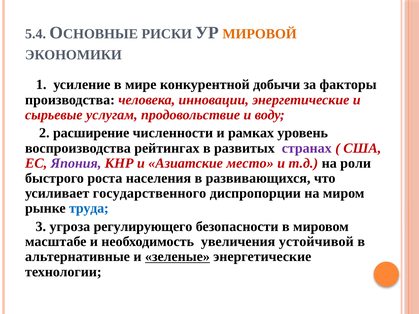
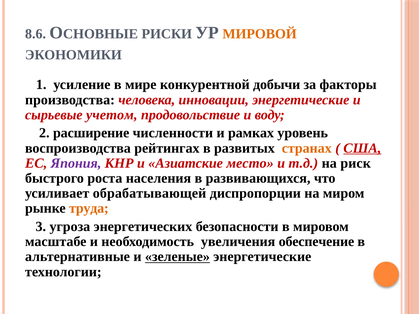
5.4: 5.4 -> 8.6 (36, 34)
услугам: услугам -> учетом (112, 115)
странах colour: purple -> orange (307, 148)
США underline: none -> present (362, 148)
роли: роли -> риск (356, 163)
государственного: государственного -> обрабатывающей (150, 193)
труда colour: blue -> orange (89, 209)
регулирующего: регулирующего -> энергетических (143, 227)
устойчивой: устойчивой -> обеспечение (316, 242)
